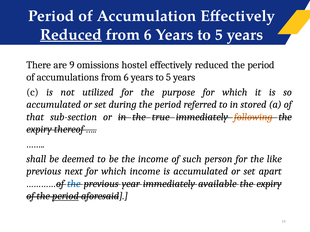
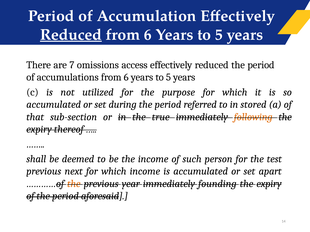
9: 9 -> 7 (72, 65)
hostel: hostel -> access (135, 65)
like: like -> test (274, 159)
the colour: blue -> orange (74, 184)
available: available -> founding (217, 184)
period underline: present -> none (65, 197)
